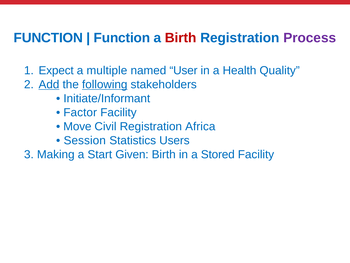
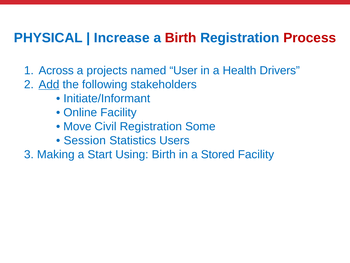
FUNCTION: FUNCTION -> PHYSICAL (48, 38)
Function: Function -> Increase (122, 38)
Process colour: purple -> red (310, 38)
Expect: Expect -> Across (56, 70)
multiple: multiple -> projects (107, 70)
Quality: Quality -> Drivers (280, 70)
following underline: present -> none (105, 84)
Factor: Factor -> Online (80, 112)
Africa: Africa -> Some (200, 126)
Given: Given -> Using (132, 154)
